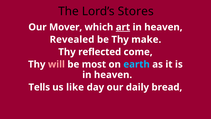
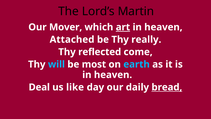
Stores: Stores -> Martin (136, 11)
Revealed: Revealed -> Attached (72, 39)
make: make -> really (146, 39)
will colour: pink -> light blue (56, 64)
Tells: Tells -> Deal (39, 87)
bread underline: none -> present (167, 87)
